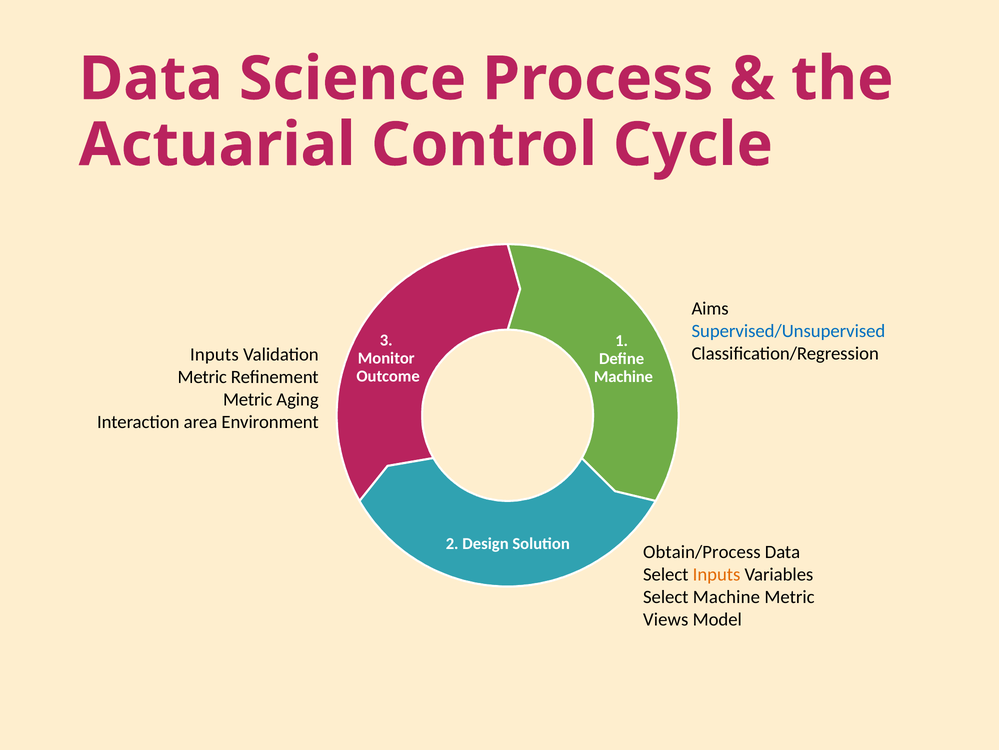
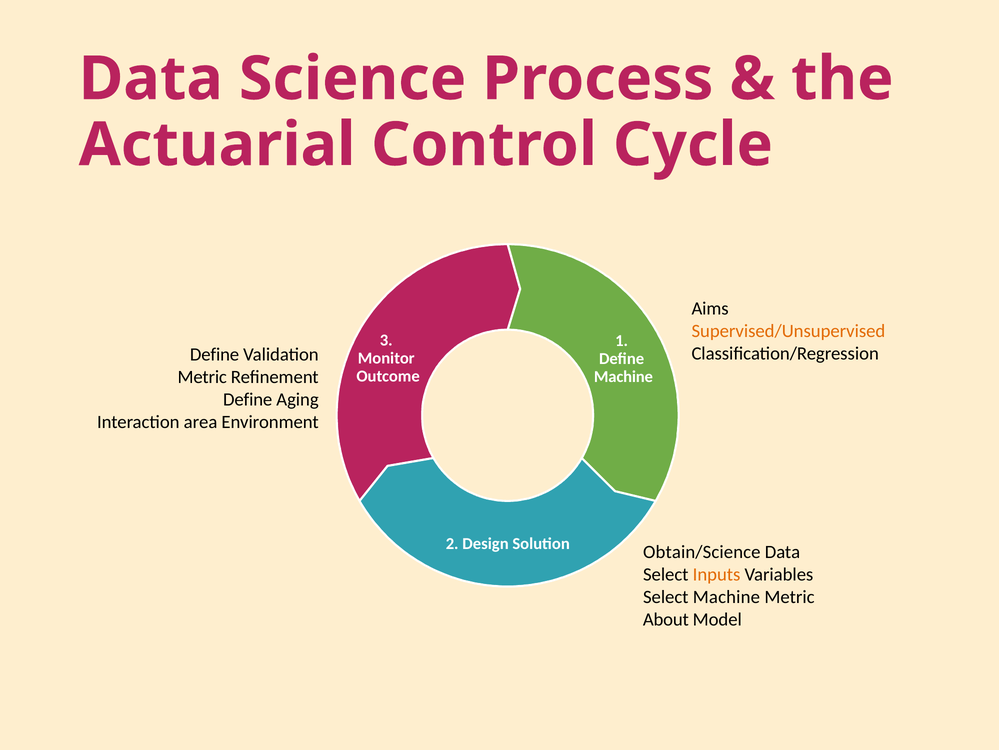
Supervised/Unsupervised colour: blue -> orange (788, 331)
Inputs: Inputs -> Define (215, 354)
Metric: Metric -> Define (248, 399)
Obtain/Process: Obtain/Process -> Obtain/Science (702, 552)
Views: Views -> About (666, 619)
